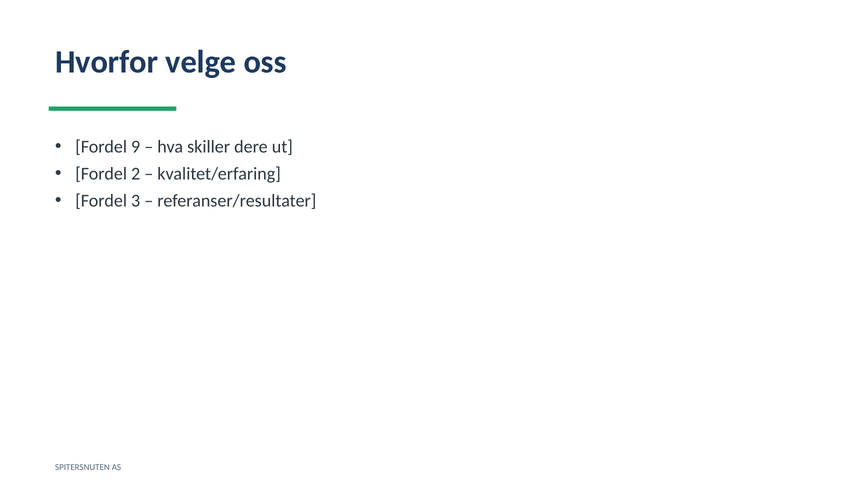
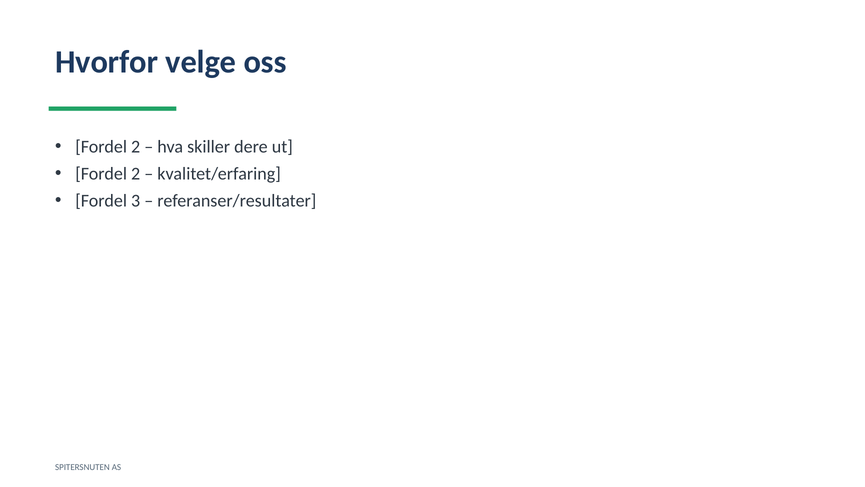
9: 9 -> 2 (136, 147)
